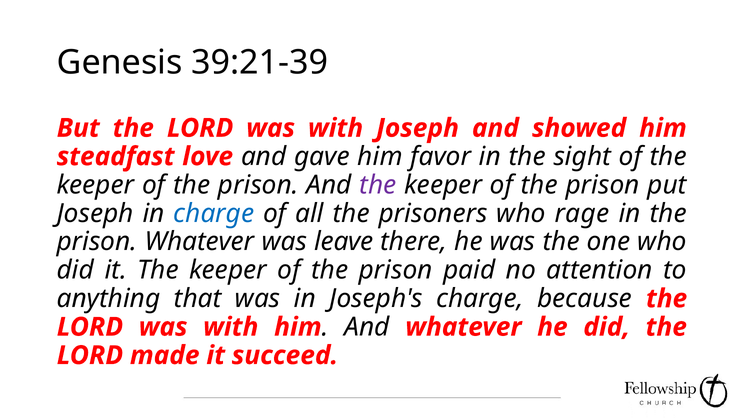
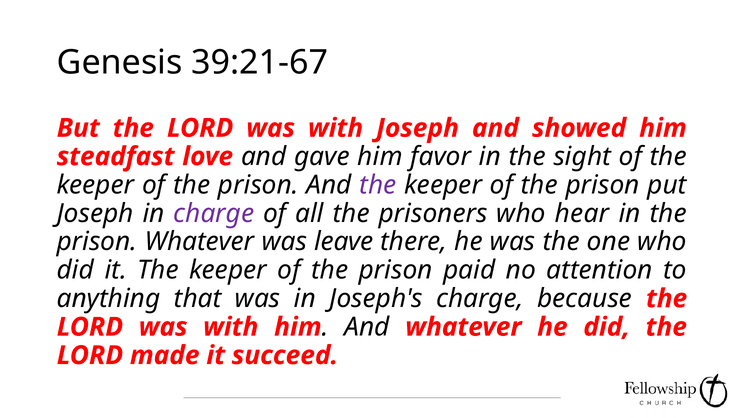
39:21-39: 39:21-39 -> 39:21-67 (260, 62)
charge colour: blue -> purple (214, 214)
rage: rage -> hear (582, 214)
